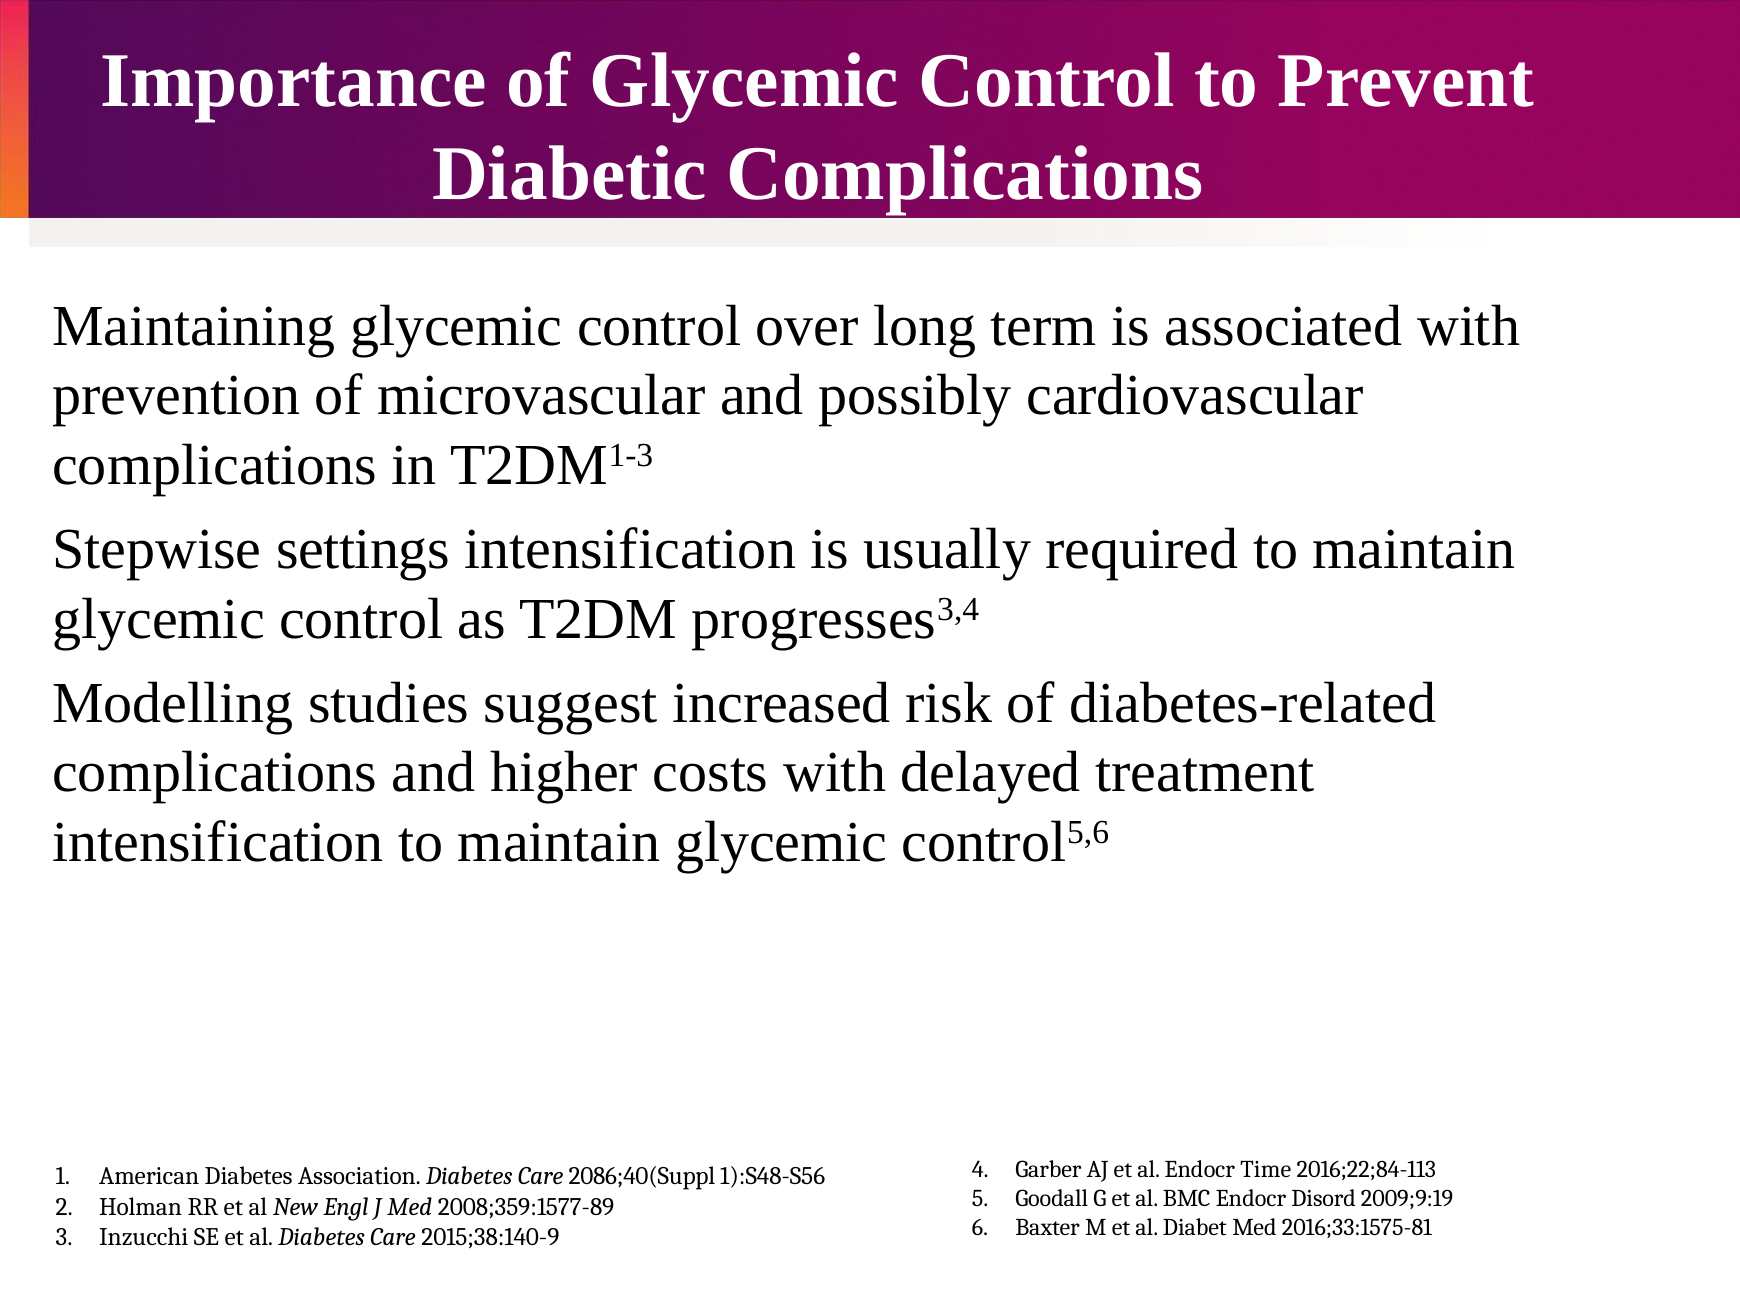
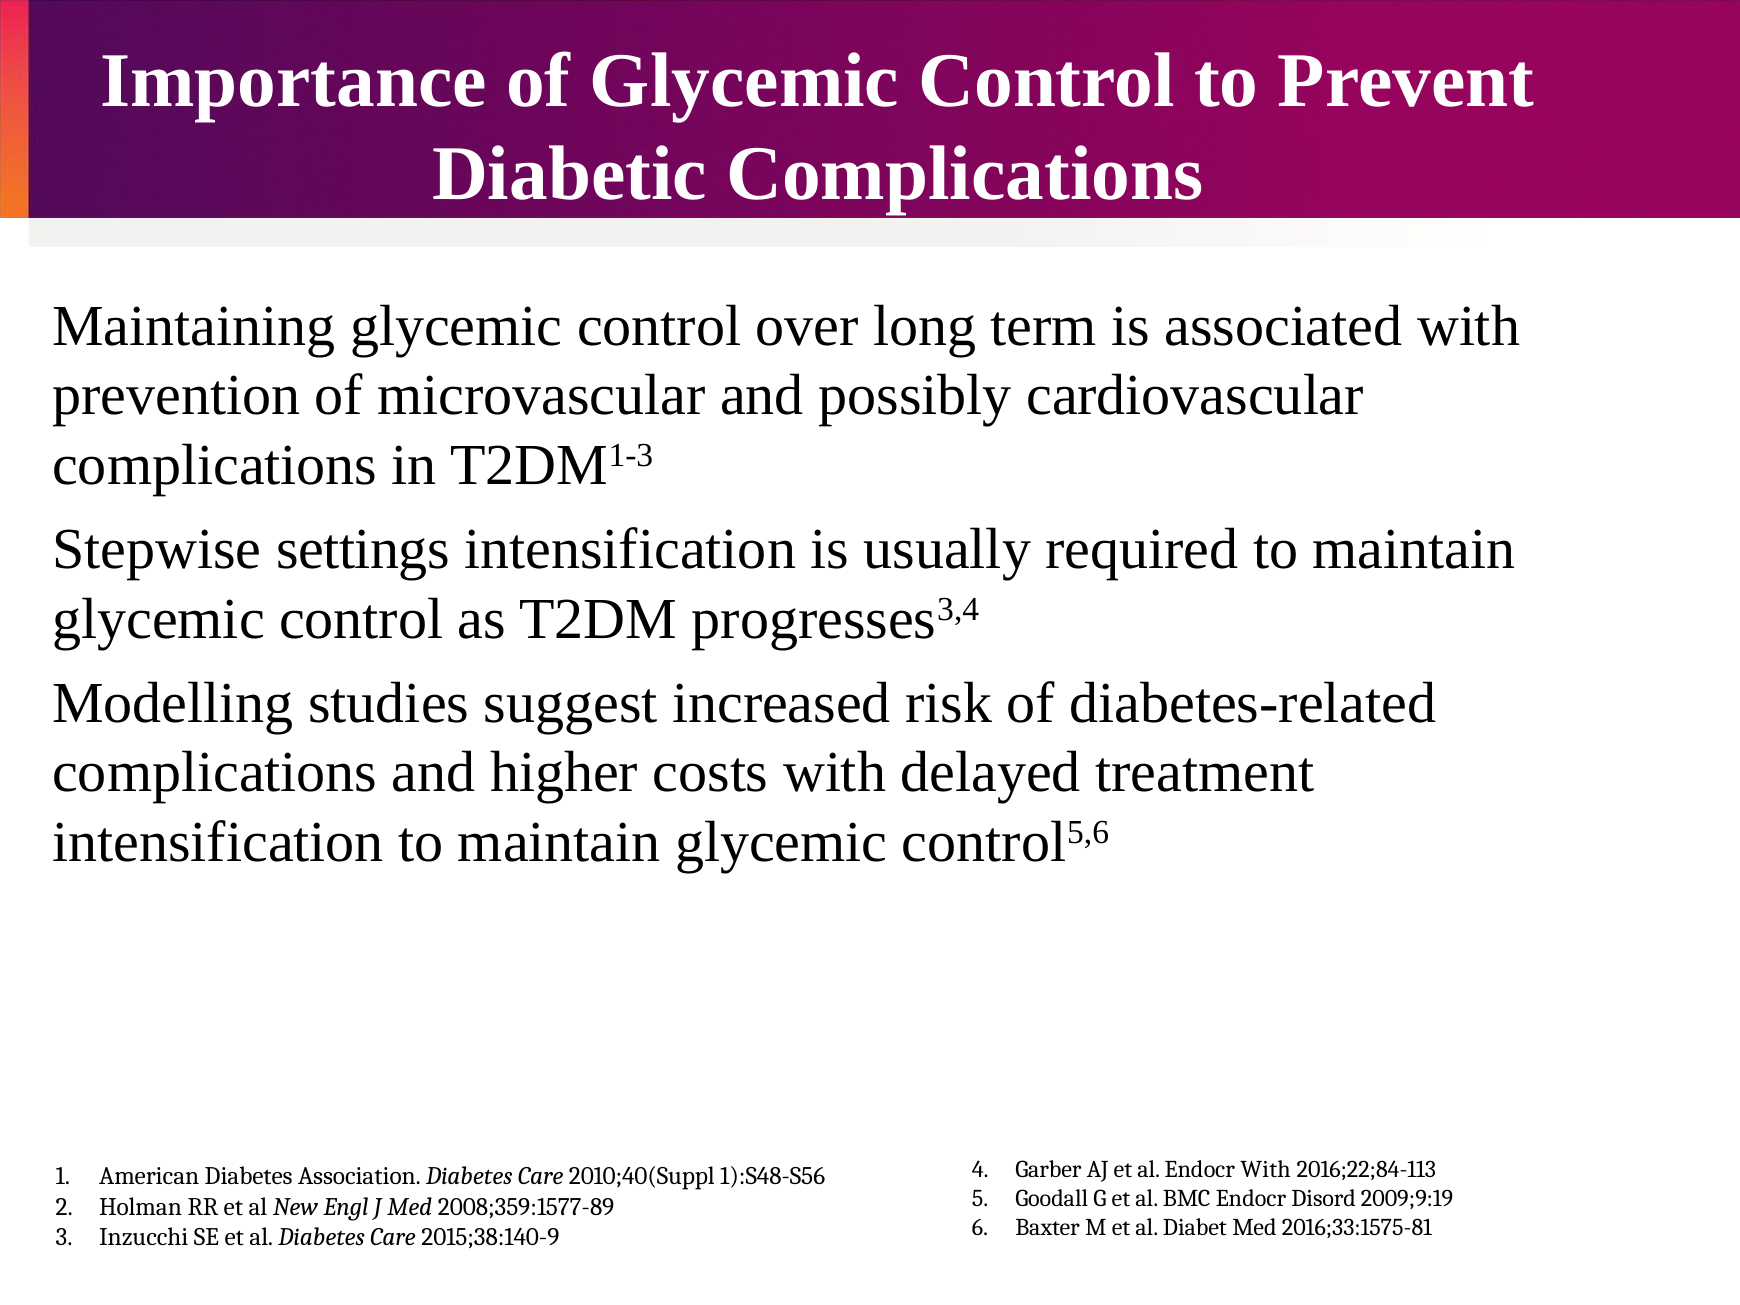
Endocr Time: Time -> With (1266, 1170)
2086;40(Suppl: 2086;40(Suppl -> 2010;40(Suppl (642, 1176)
